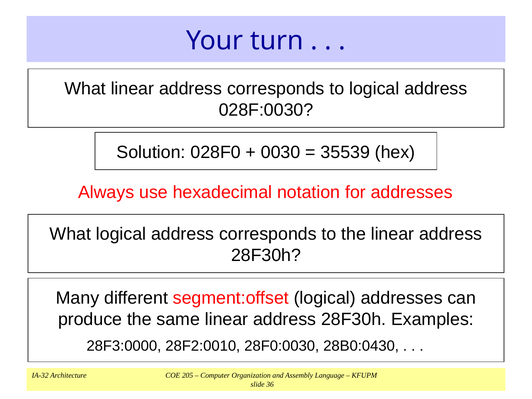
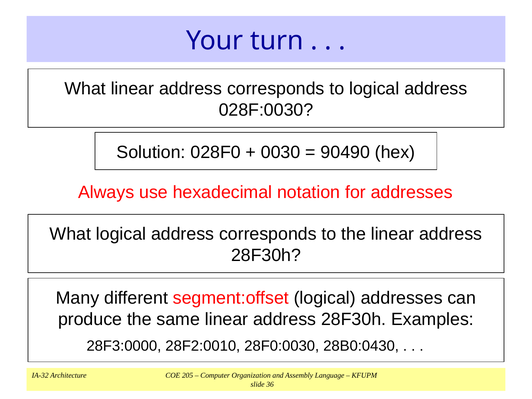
35539: 35539 -> 90490 (345, 152)
